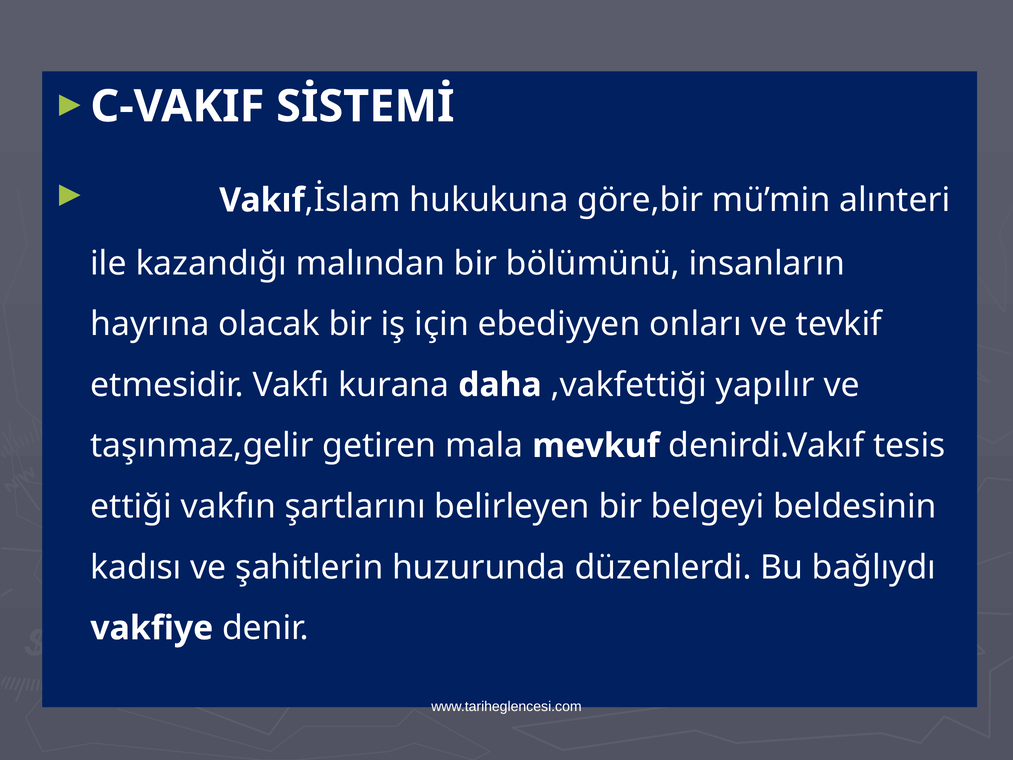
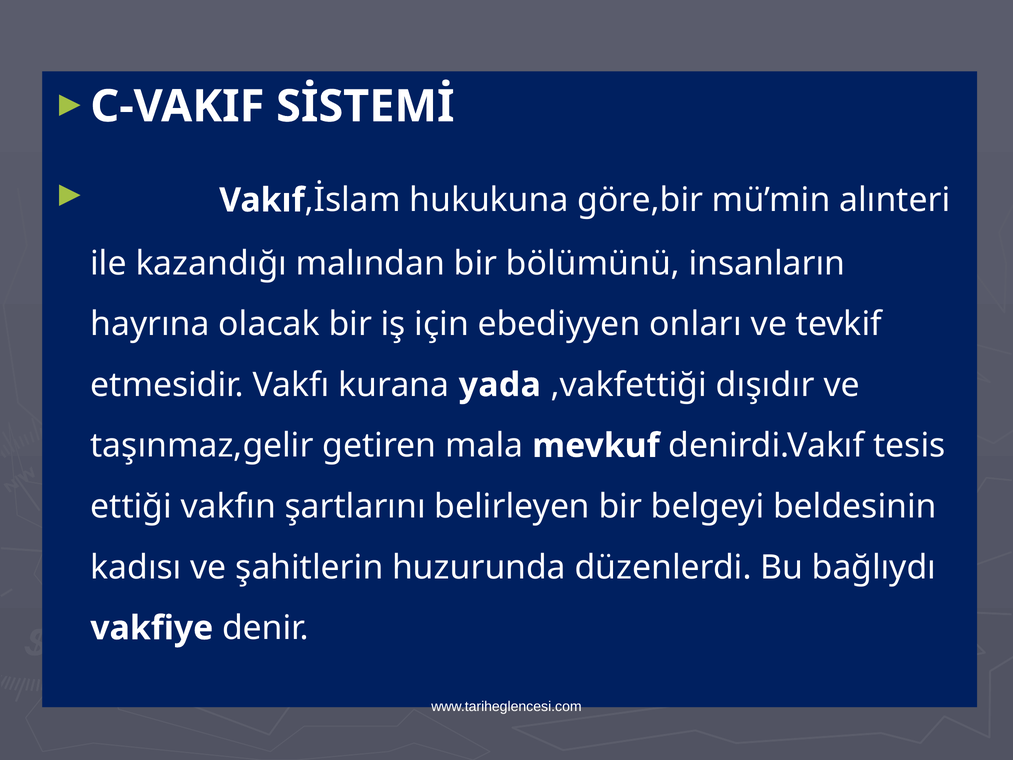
daha: daha -> yada (500, 385)
yapılır: yapılır -> dışıdır (765, 385)
